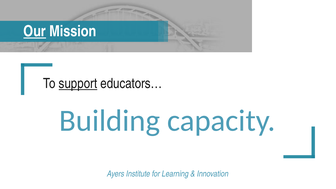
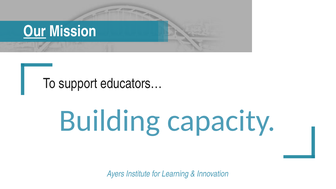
support underline: present -> none (78, 84)
